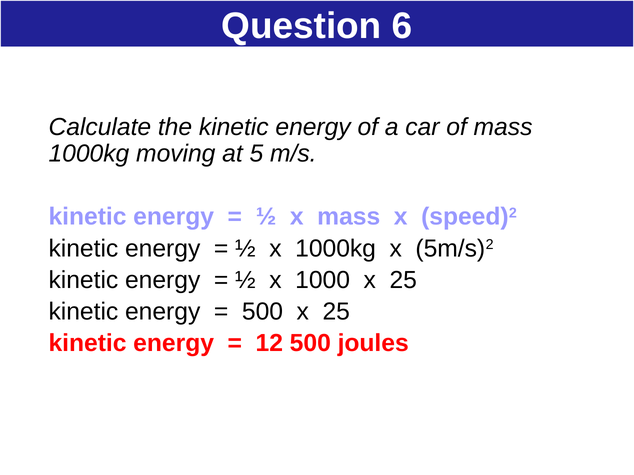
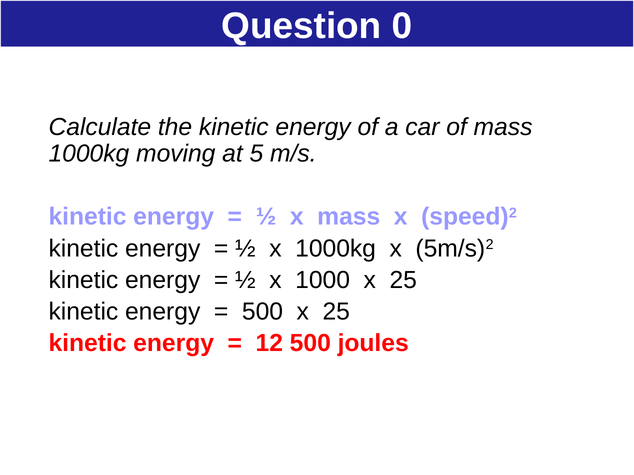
6: 6 -> 0 (402, 26)
